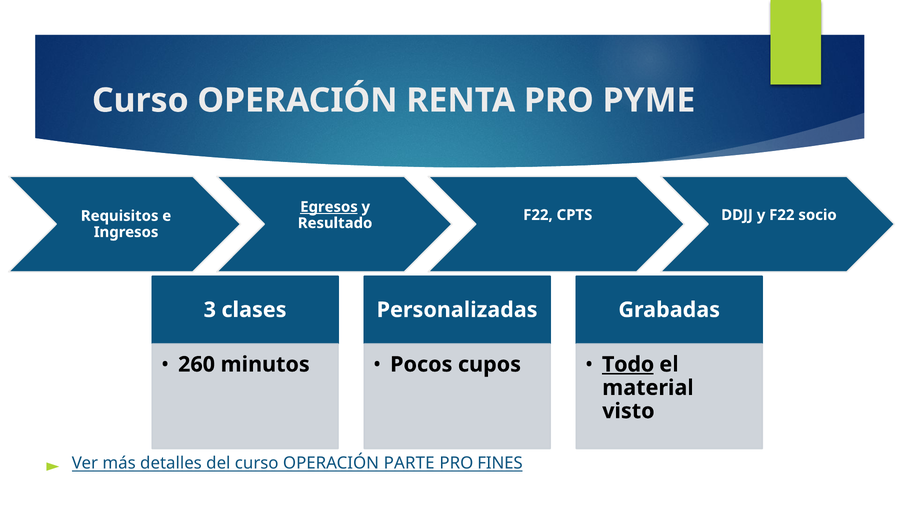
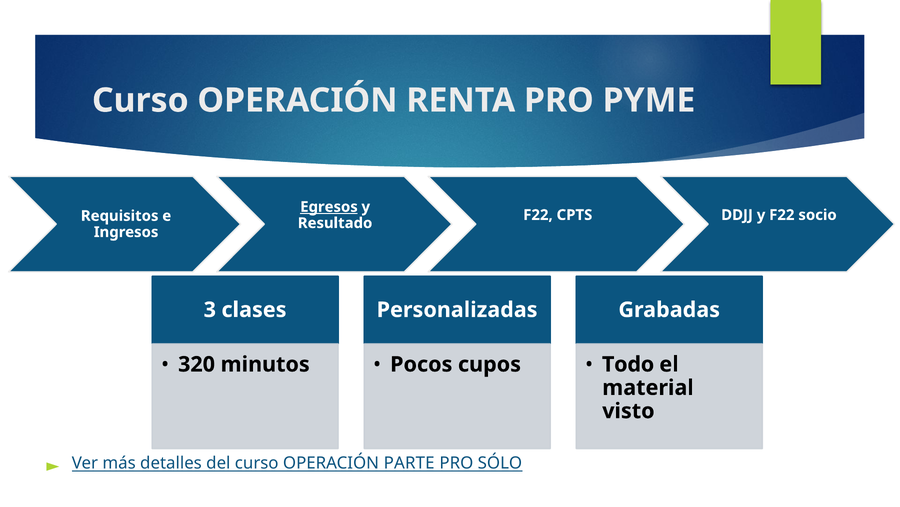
260: 260 -> 320 (197, 364)
Todo underline: present -> none (628, 364)
FINES: FINES -> SÓLO (500, 463)
